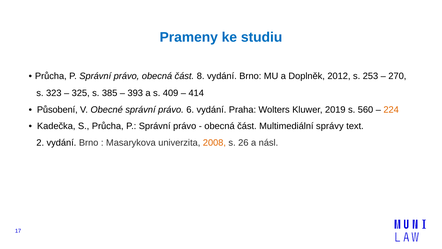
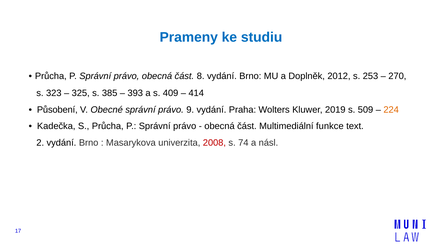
6: 6 -> 9 (190, 109)
560: 560 -> 509 (366, 109)
správy: správy -> funkce (330, 126)
2008 colour: orange -> red (214, 143)
26: 26 -> 74 (243, 143)
